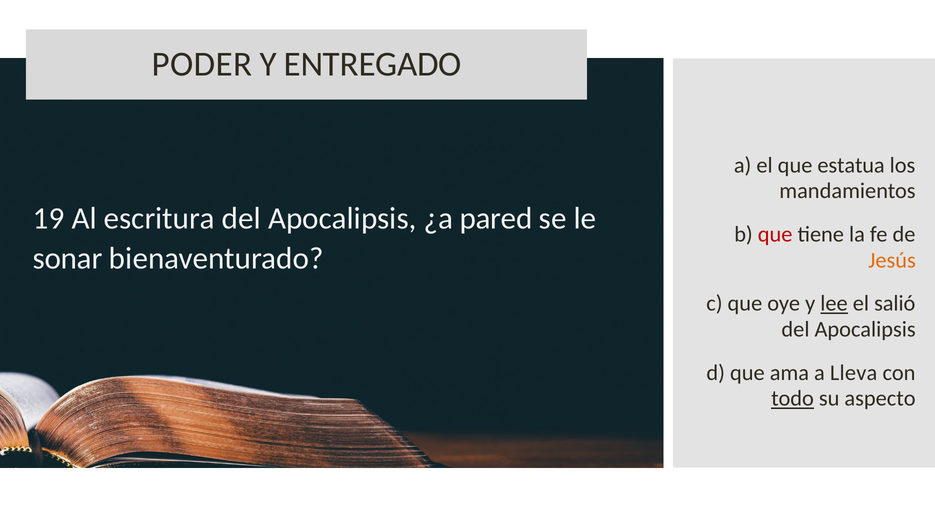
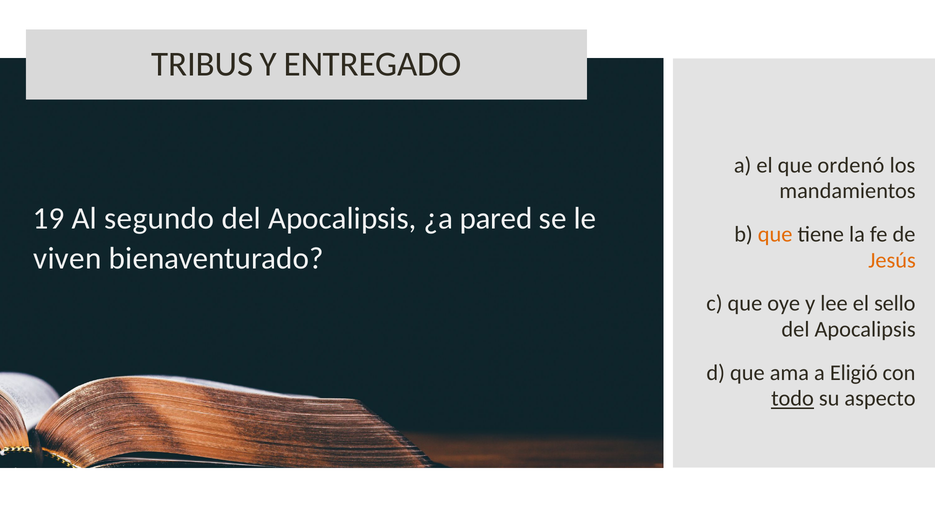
PODER: PODER -> TRIBUS (202, 64)
estatua: estatua -> ordenó (851, 165)
escritura: escritura -> segundo (159, 219)
que colour: red -> orange (775, 234)
sonar: sonar -> viven (67, 259)
lee underline: present -> none (834, 304)
salió: salió -> sello (895, 304)
Lleva: Lleva -> Eligió (854, 373)
